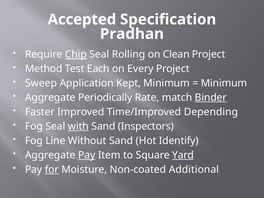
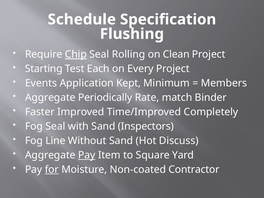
Accepted: Accepted -> Schedule (82, 19)
Pradhan: Pradhan -> Flushing (132, 34)
Method: Method -> Starting (44, 69)
Sweep: Sweep -> Events (41, 83)
Minimum: Minimum -> Members (224, 83)
Binder underline: present -> none (211, 98)
Depending: Depending -> Completely (211, 112)
with underline: present -> none (78, 126)
Identify: Identify -> Discuss (179, 141)
Yard underline: present -> none (183, 155)
Additional: Additional -> Contractor (194, 169)
